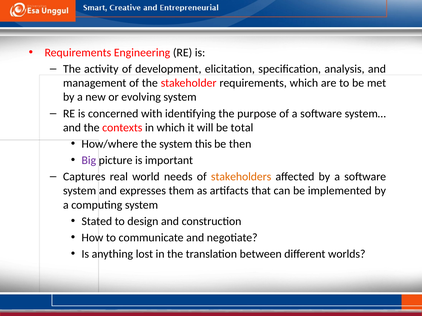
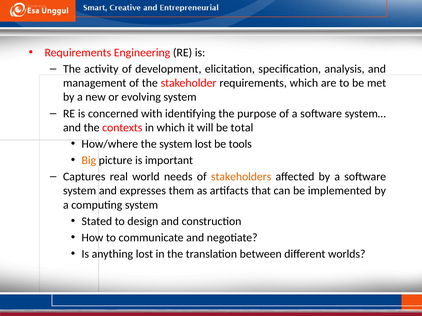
system this: this -> lost (203, 144)
then: then -> tools (240, 144)
Big colour: purple -> orange (89, 161)
